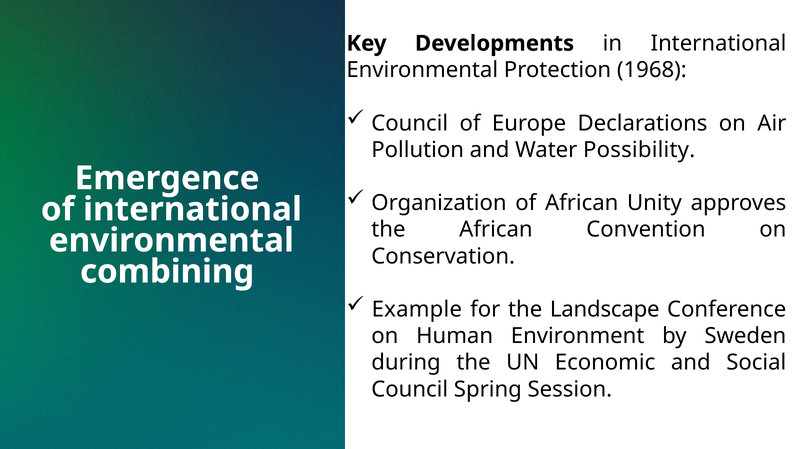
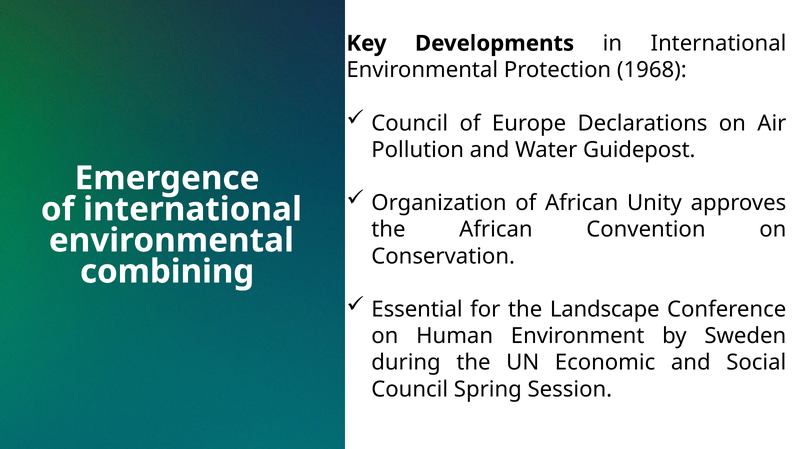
Possibility: Possibility -> Guidepost (639, 150)
Example: Example -> Essential (417, 309)
